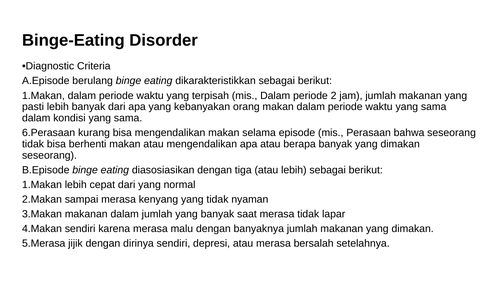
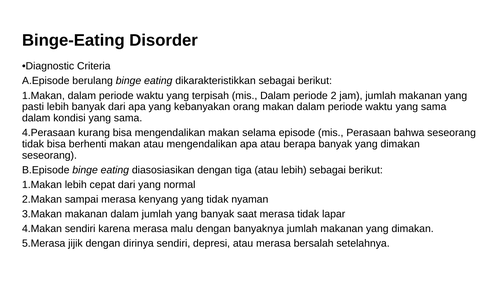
6.Perasaan: 6.Perasaan -> 4.Perasaan (49, 133)
